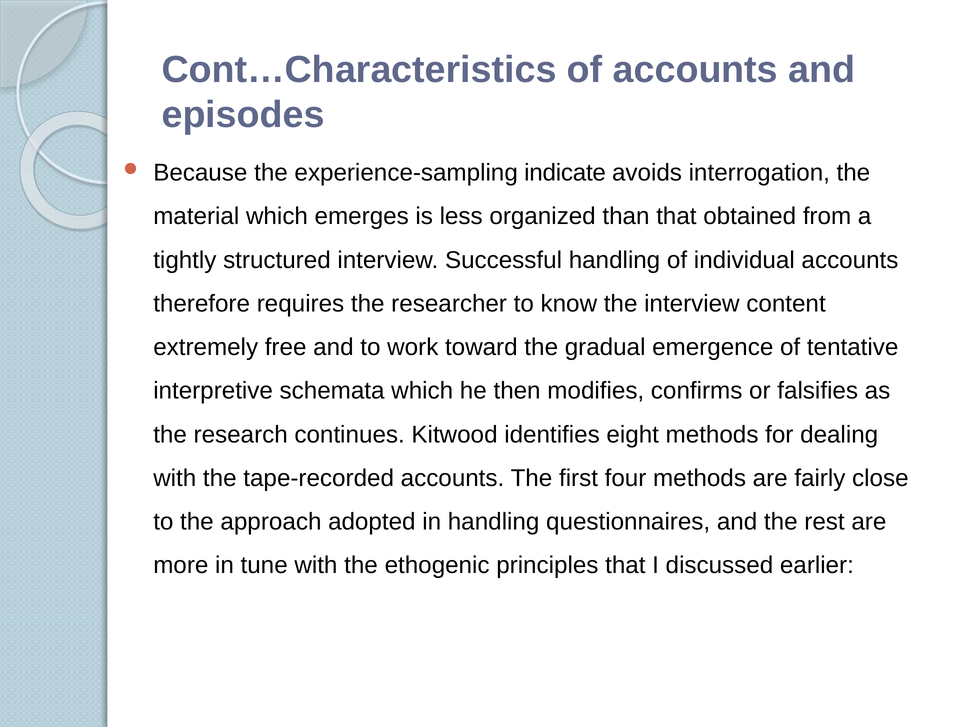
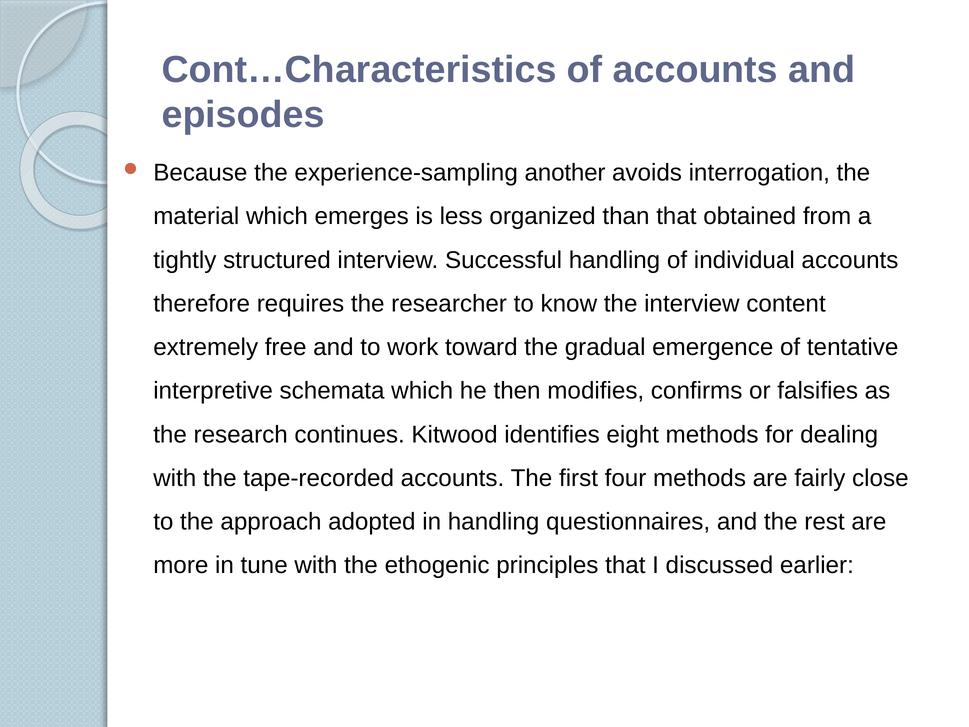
indicate: indicate -> another (565, 173)
